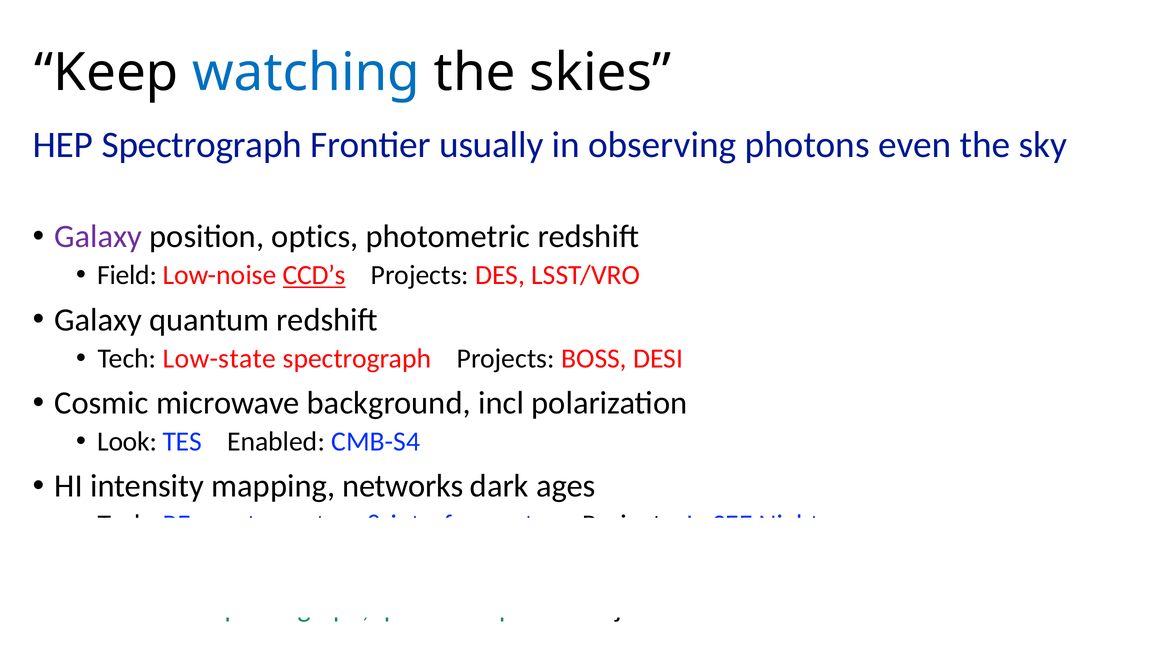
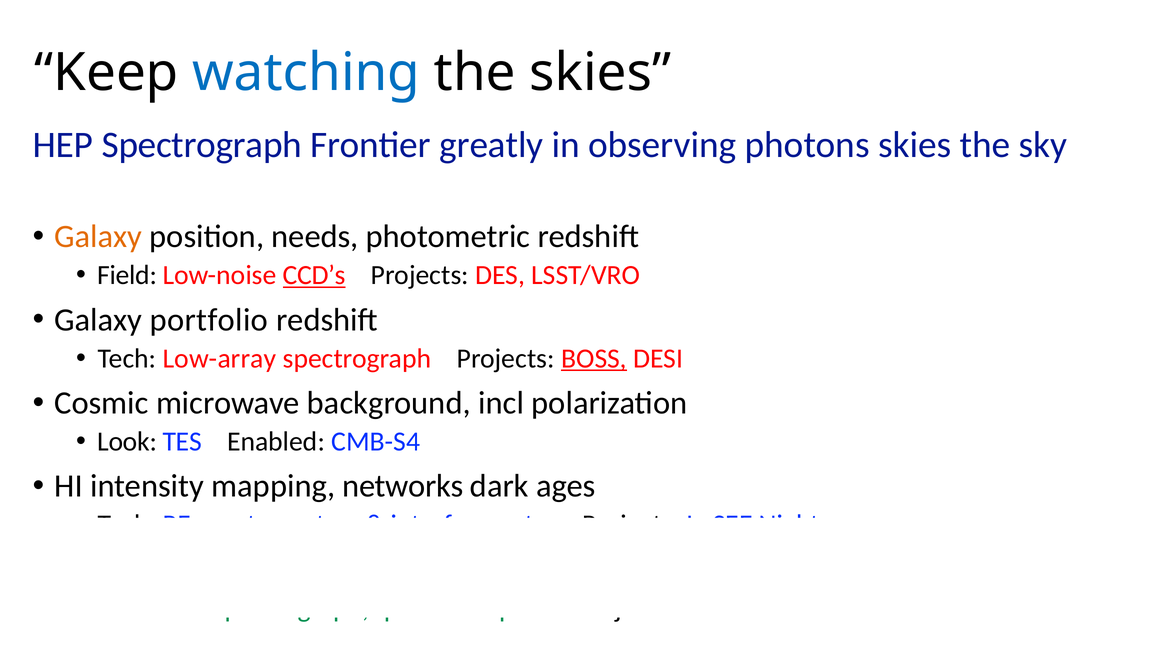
usually: usually -> greatly (491, 145)
photons even: even -> skies (915, 145)
Galaxy colour: purple -> orange (98, 237)
position optics: optics -> needs (315, 237)
Galaxy quantum: quantum -> portfolio (209, 320)
Low-state: Low-state -> Low-array (219, 358)
BOSS underline: none -> present (594, 358)
